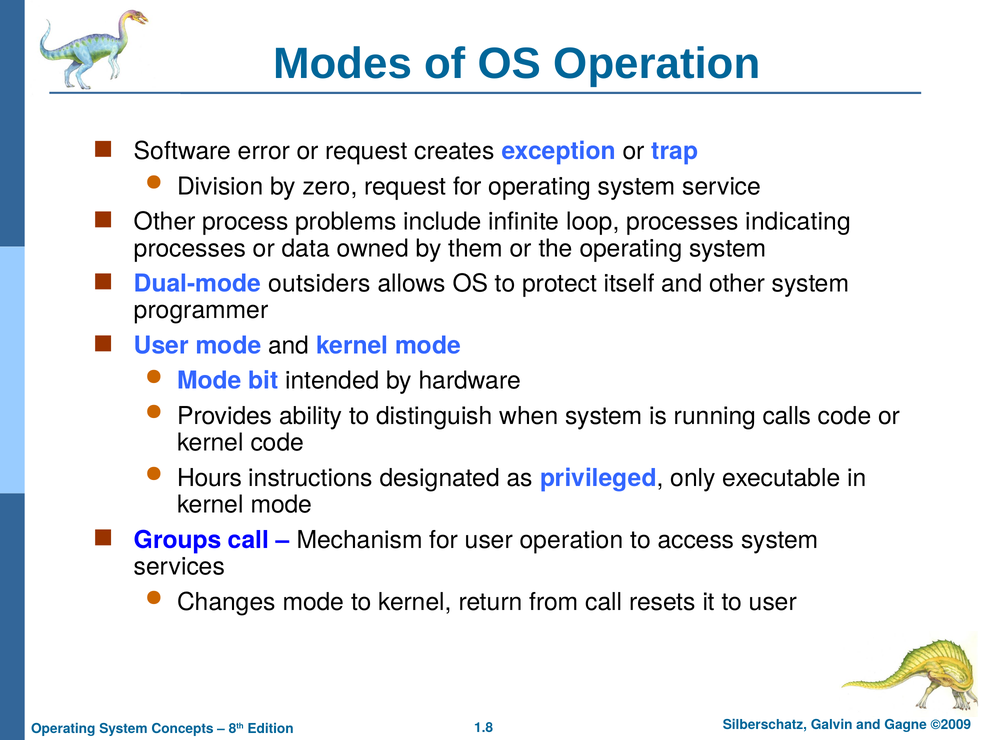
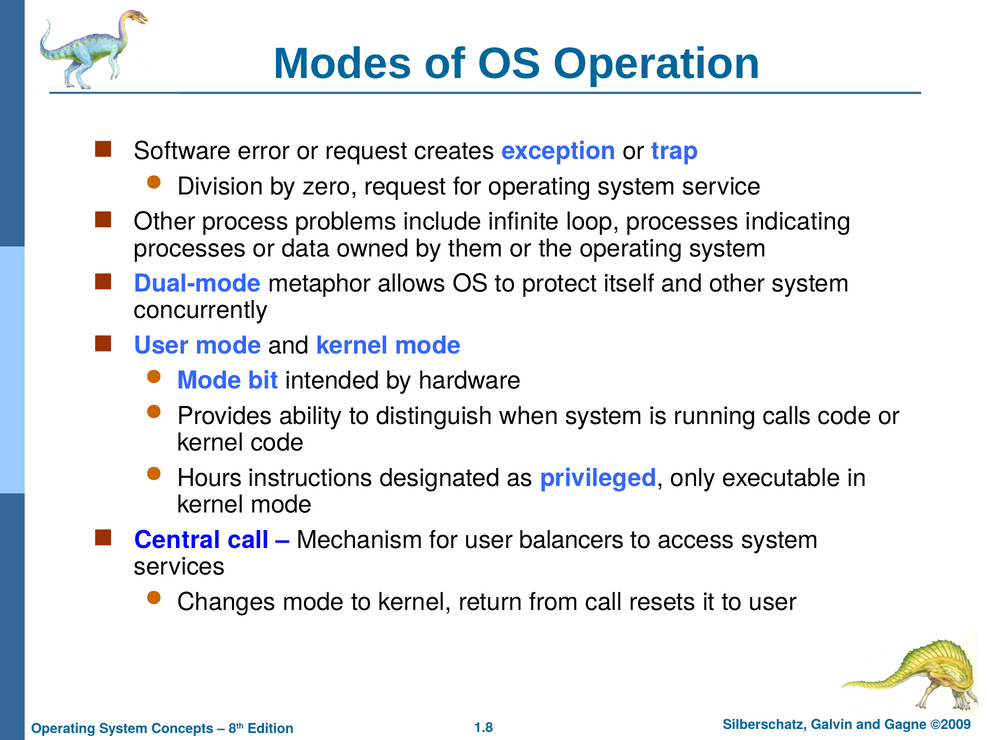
outsiders: outsiders -> metaphor (320, 284)
programmer: programmer -> concurrently (201, 310)
Groups: Groups -> Central (177, 540)
user operation: operation -> balancers (572, 540)
